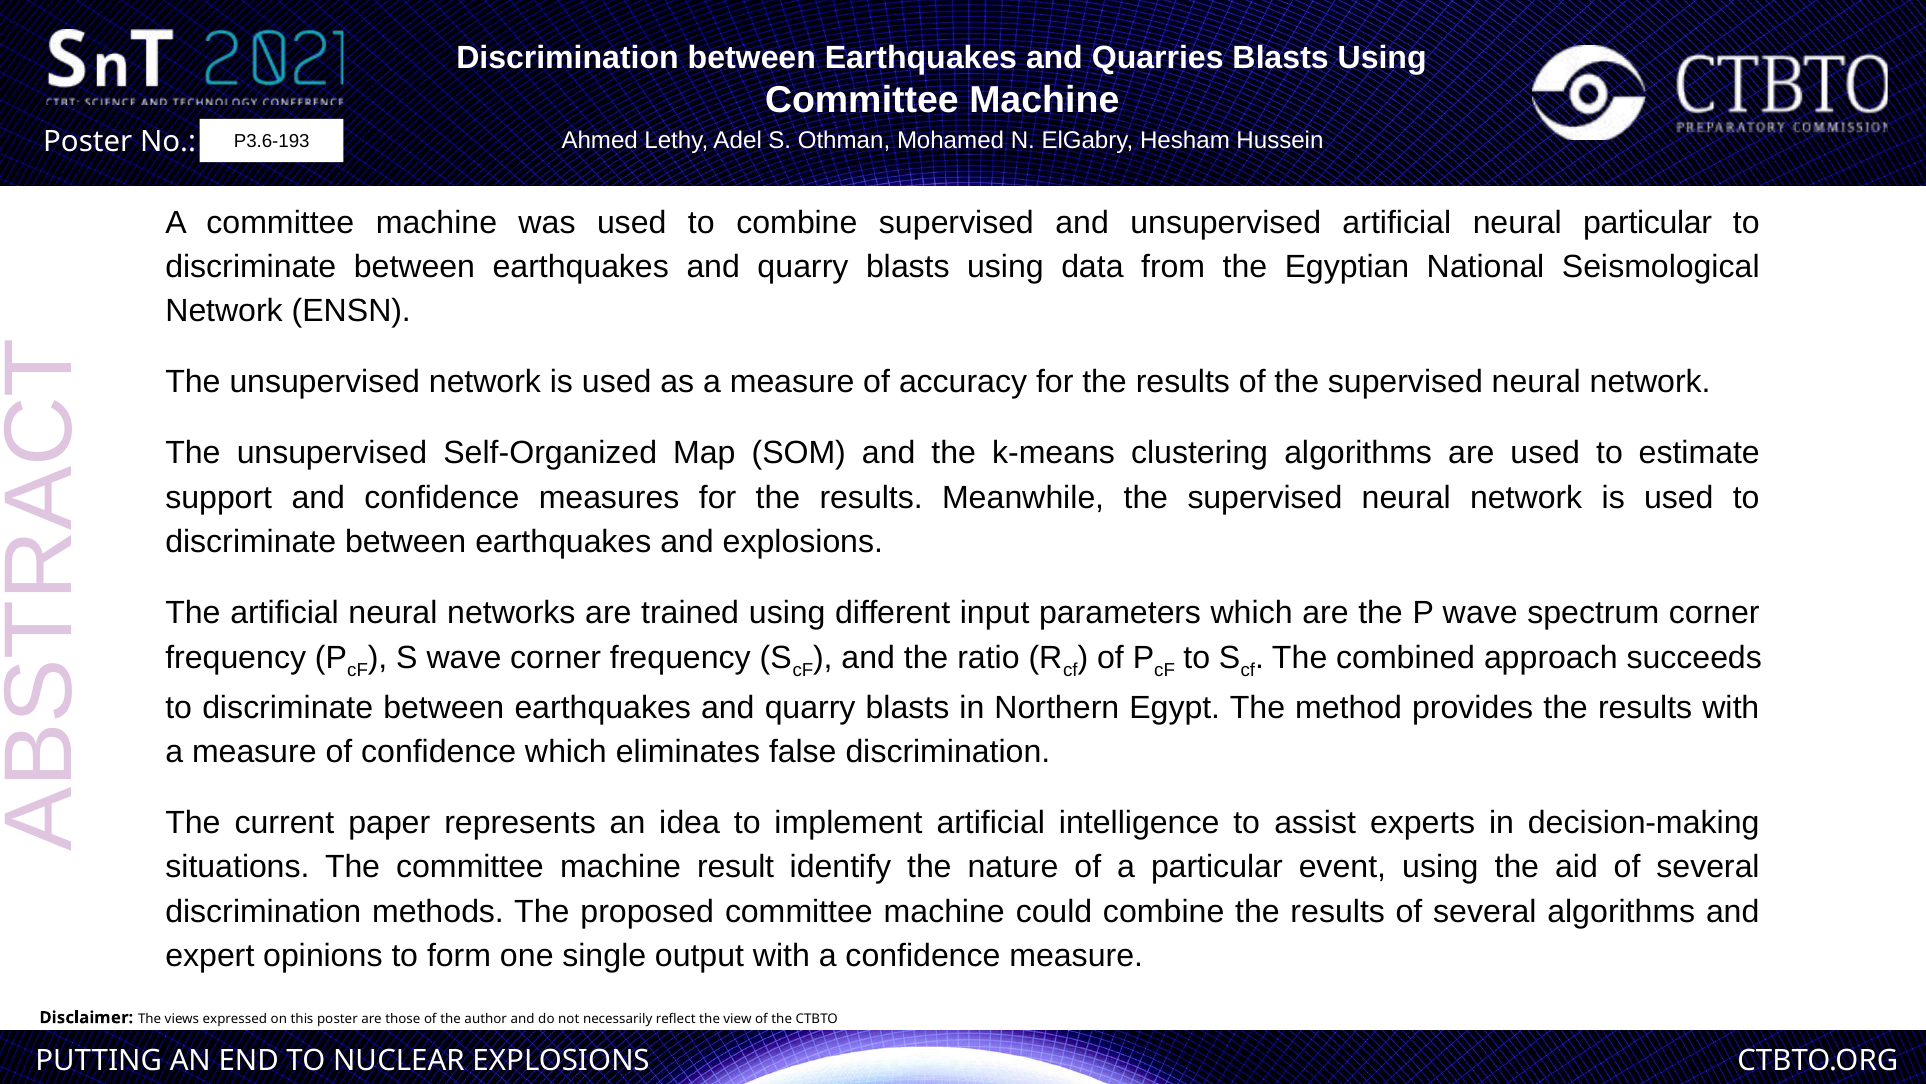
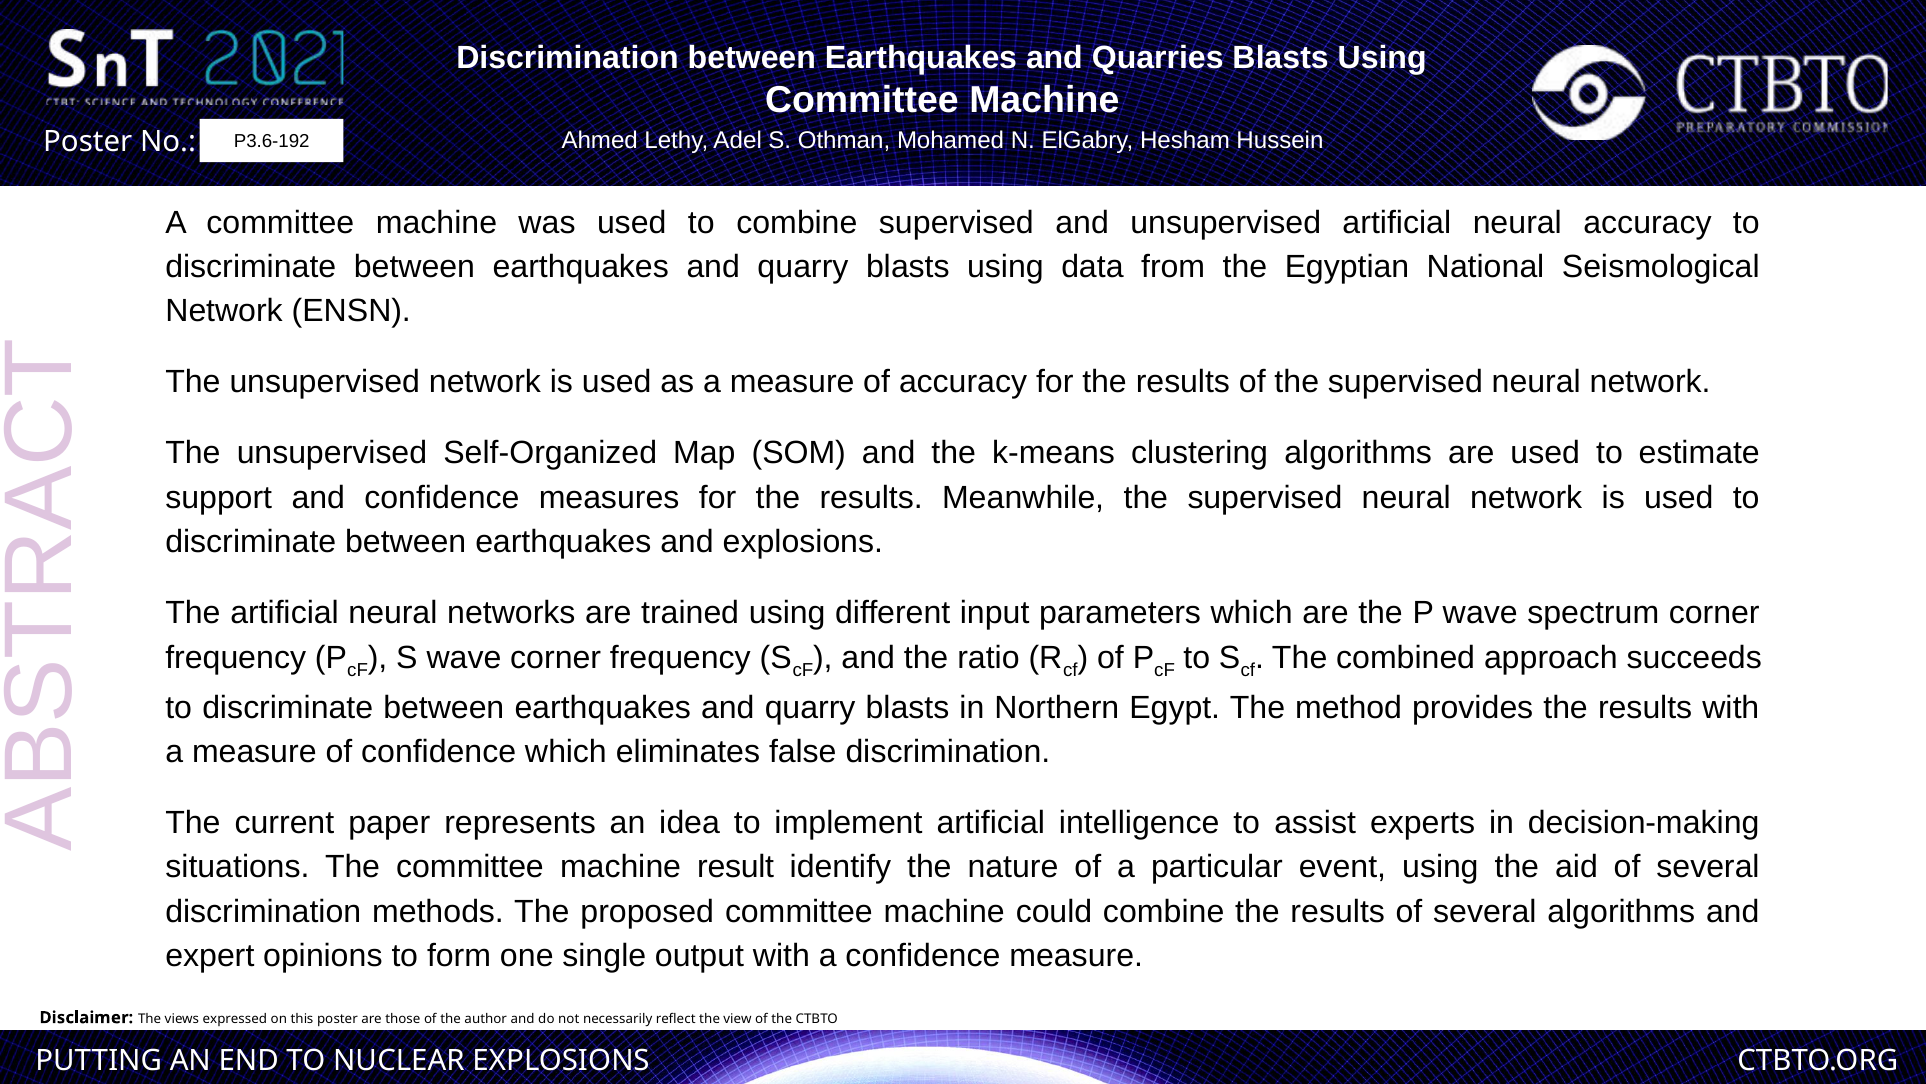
P3.6-193: P3.6-193 -> P3.6-192 (272, 142)
neural particular: particular -> accuracy (1648, 222)
